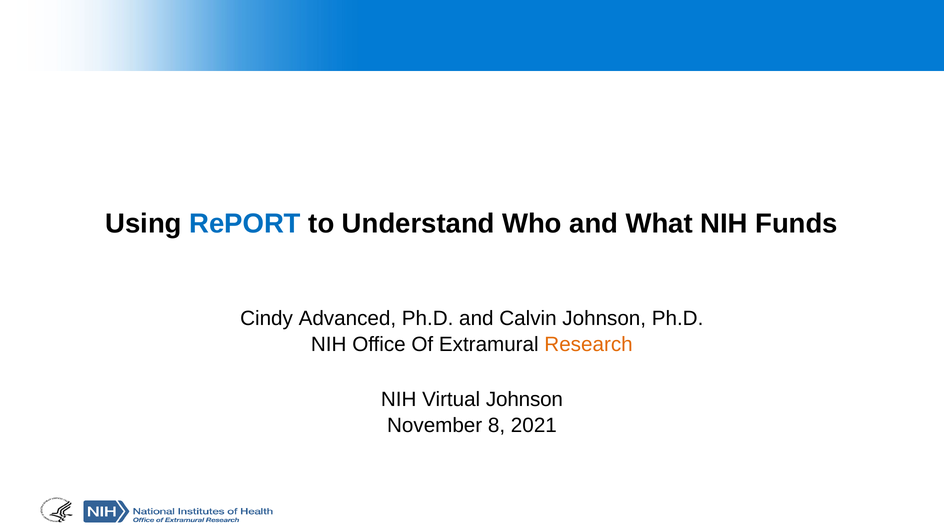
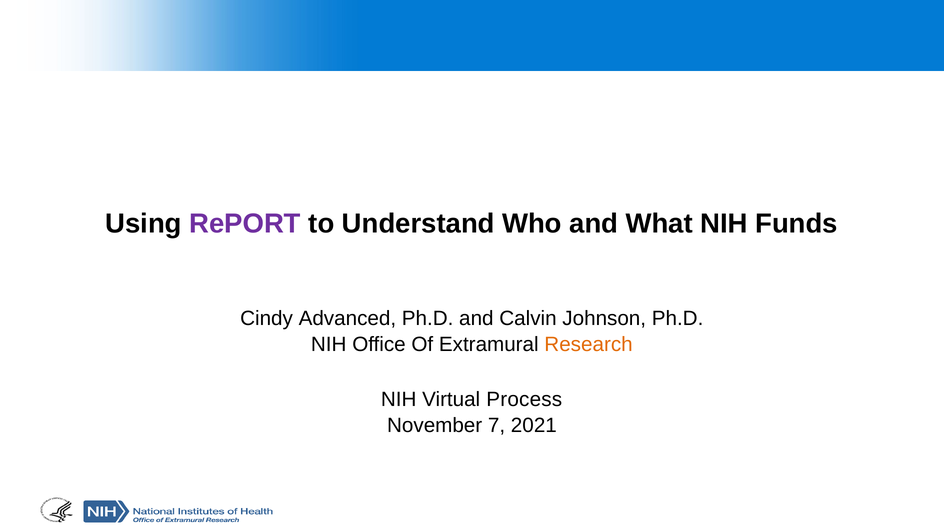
RePORT colour: blue -> purple (245, 224)
Virtual Johnson: Johnson -> Process (524, 399)
8: 8 -> 7 (497, 425)
